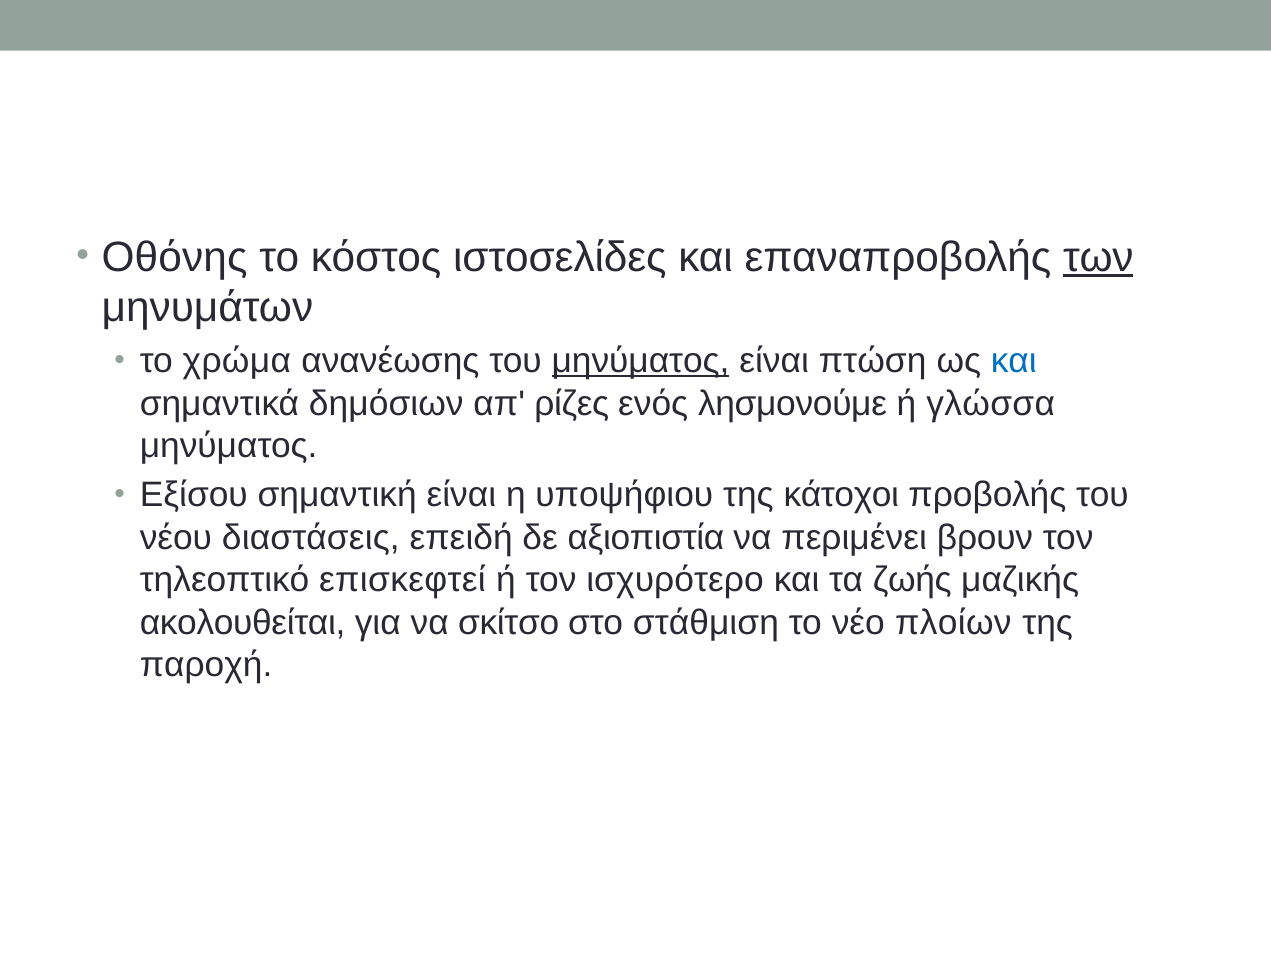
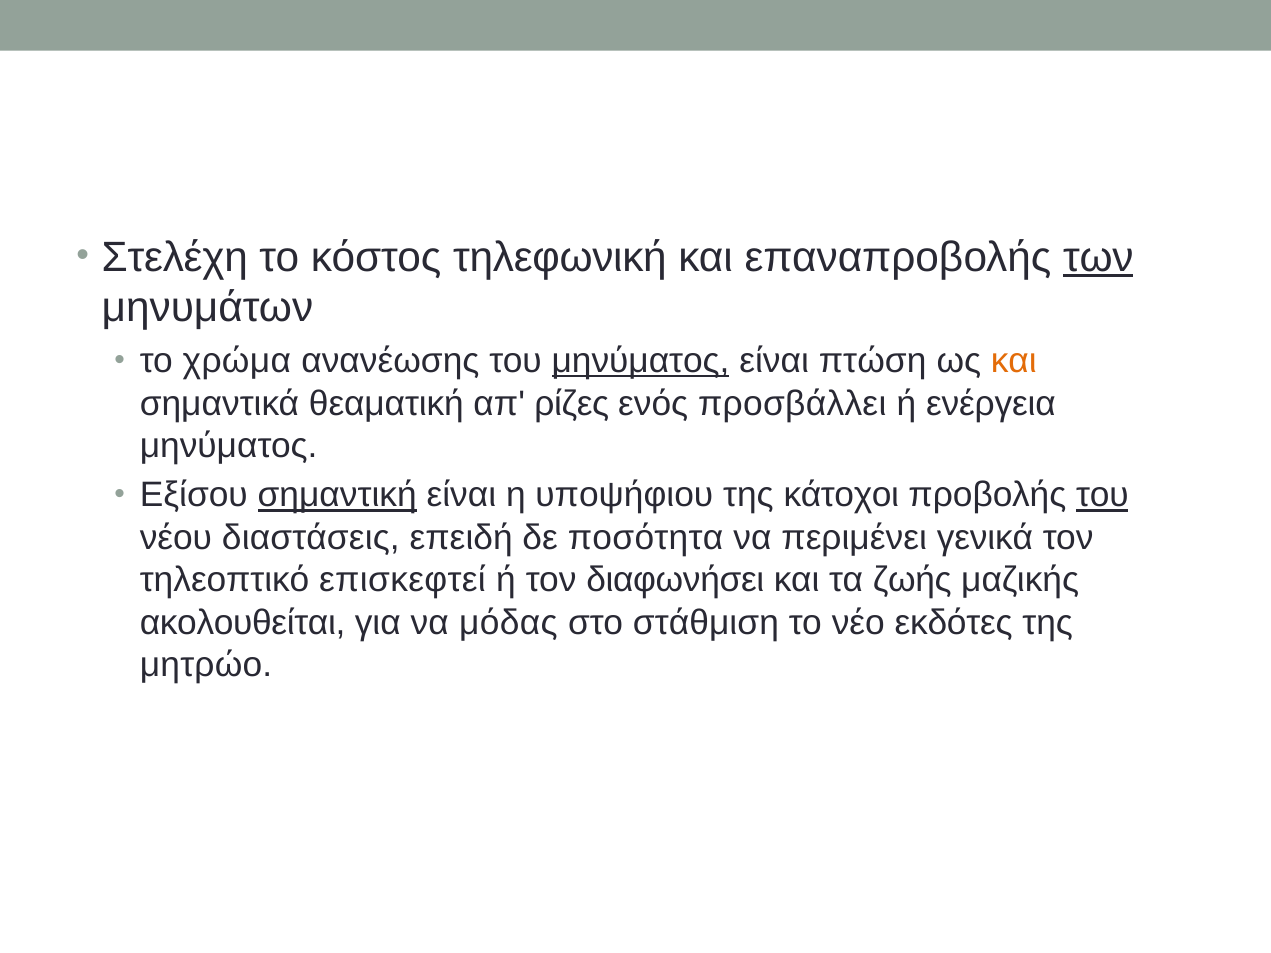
Οθόνης: Οθόνης -> Στελέχη (175, 257)
ιστοσελίδες: ιστοσελίδες -> τηλεφωνική (560, 257)
και colour: blue -> orange (1014, 361)
δημόσιων: δημόσιων -> θεαματική (386, 404)
λησμονούμε: λησμονούμε -> προσβάλλει (792, 404)
γλώσσα: γλώσσα -> ενέργεια (991, 404)
σημαντική underline: none -> present (337, 495)
του underline: none -> present (1102, 495)
αξιοπιστία: αξιοπιστία -> ποσότητα (646, 538)
βρουν: βρουν -> γενικά (985, 538)
ισχυρότερο: ισχυρότερο -> διαφωνήσει (675, 580)
σκίτσο: σκίτσο -> μόδας (508, 623)
πλοίων: πλοίων -> εκδότες (954, 623)
παροχή: παροχή -> μητρώο (206, 665)
